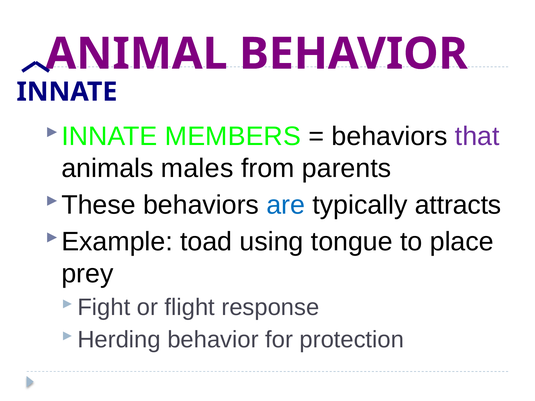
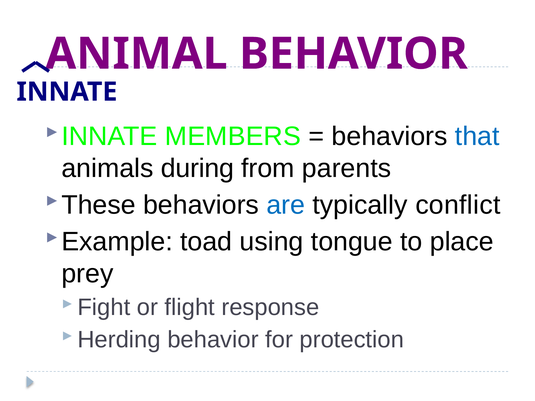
that colour: purple -> blue (477, 136)
males: males -> during (197, 169)
attracts: attracts -> conflict (458, 205)
